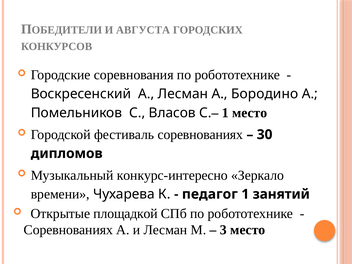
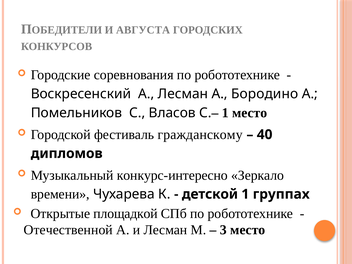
фестиваль соревнованиях: соревнованиях -> гражданскому (200, 135)
30: 30 -> 40 (265, 135)
педагог: педагог -> детской (210, 194)
занятий: занятий -> группах (281, 194)
Соревнованиях: Соревнованиях -> Отечественной (68, 230)
